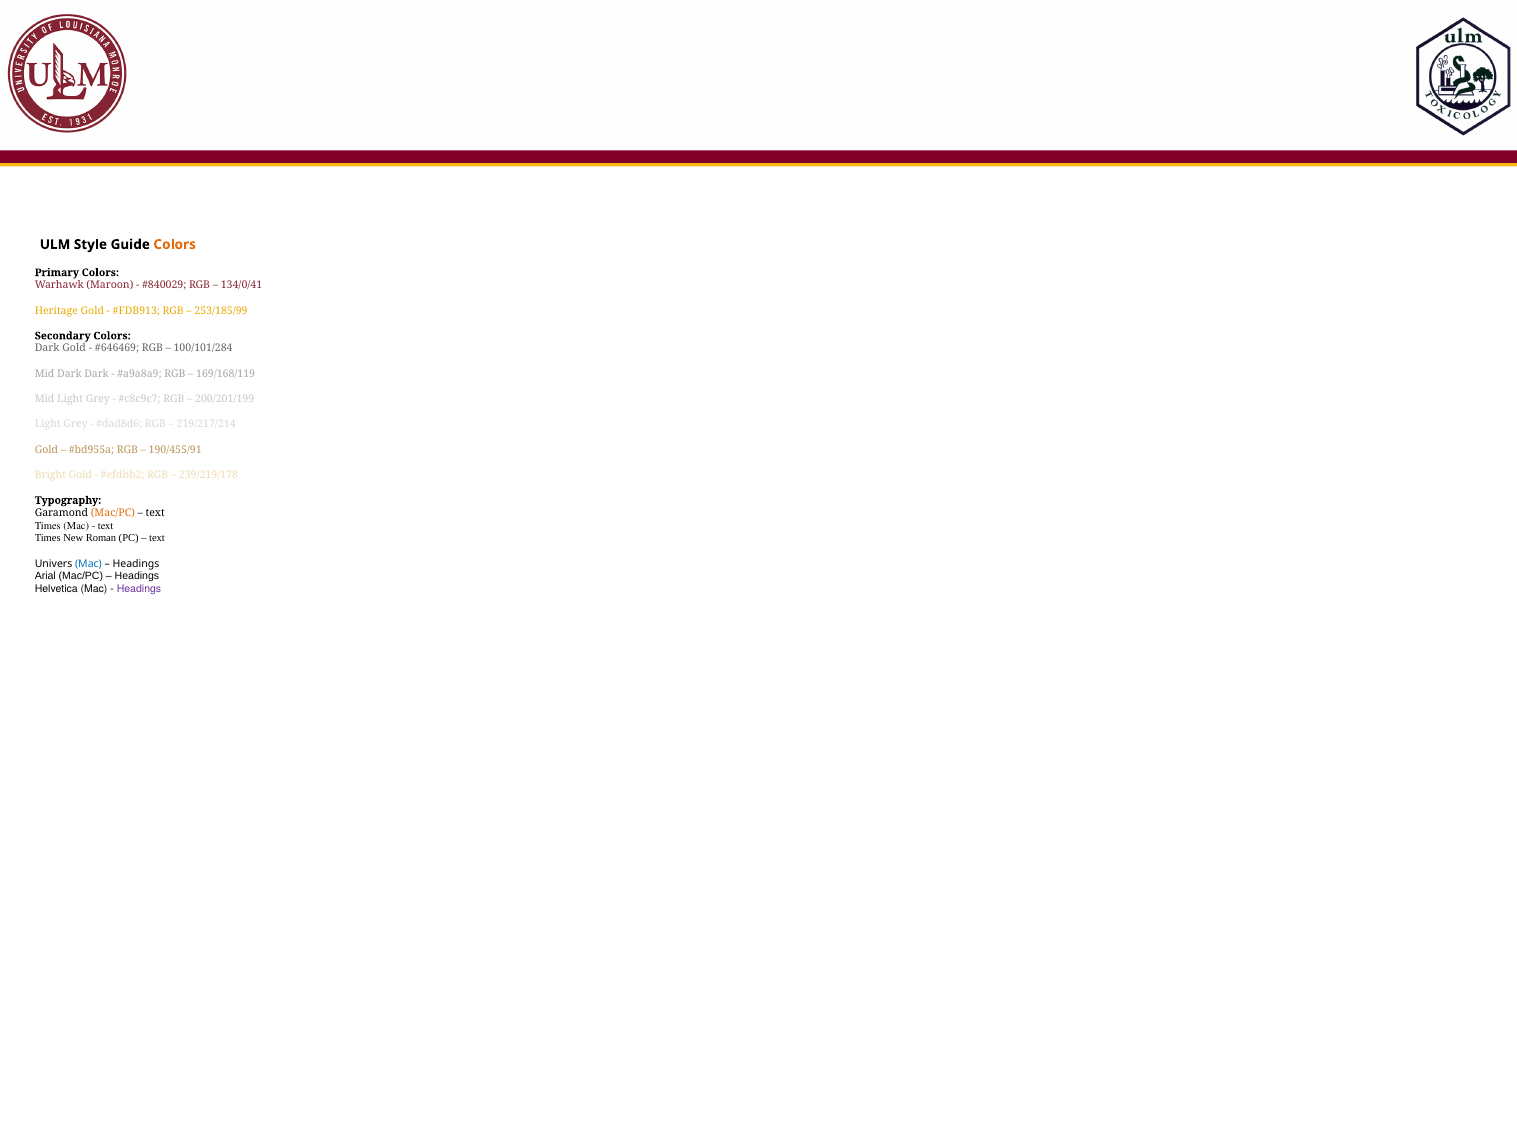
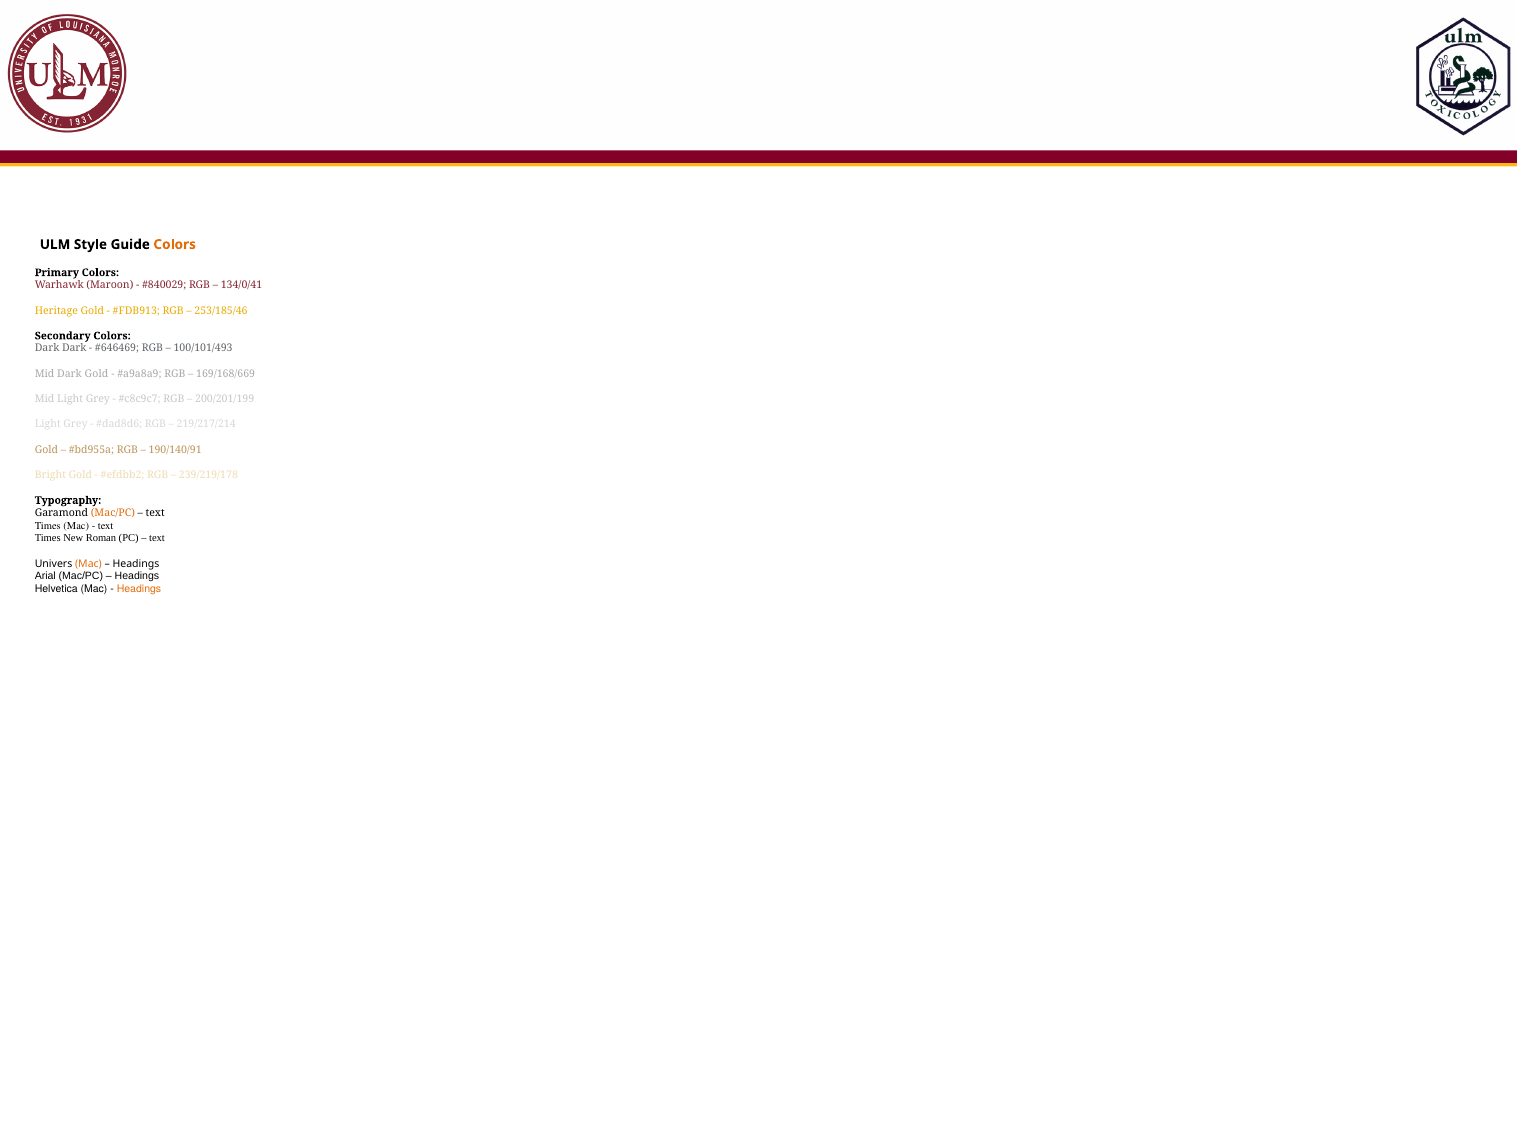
253/185/99: 253/185/99 -> 253/185/46 (221, 310)
Dark Gold: Gold -> Dark (74, 348)
100/101/284: 100/101/284 -> 100/101/493 (203, 348)
Dark Dark: Dark -> Gold (97, 374)
169/168/119: 169/168/119 -> 169/168/669 (226, 374)
190/455/91: 190/455/91 -> 190/140/91 (175, 450)
Mac colour: blue -> orange (88, 563)
Headings colour: purple -> orange (139, 589)
